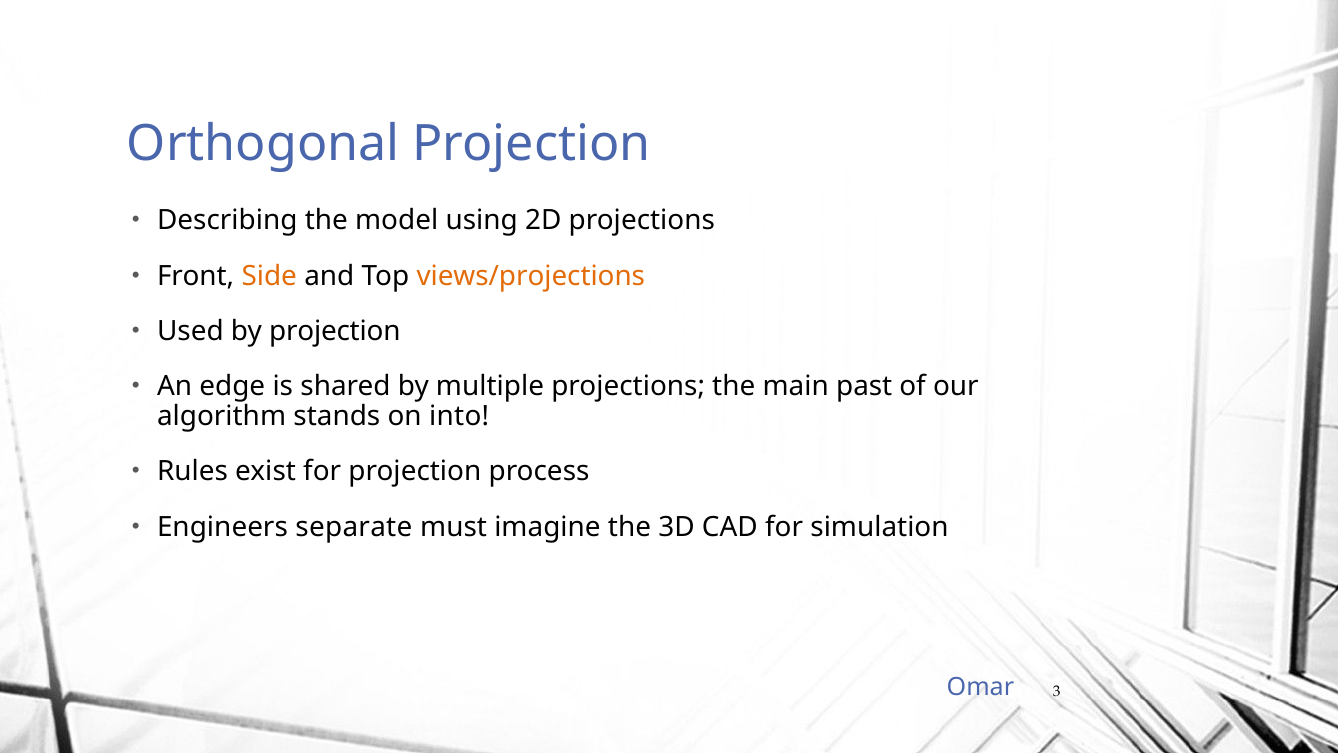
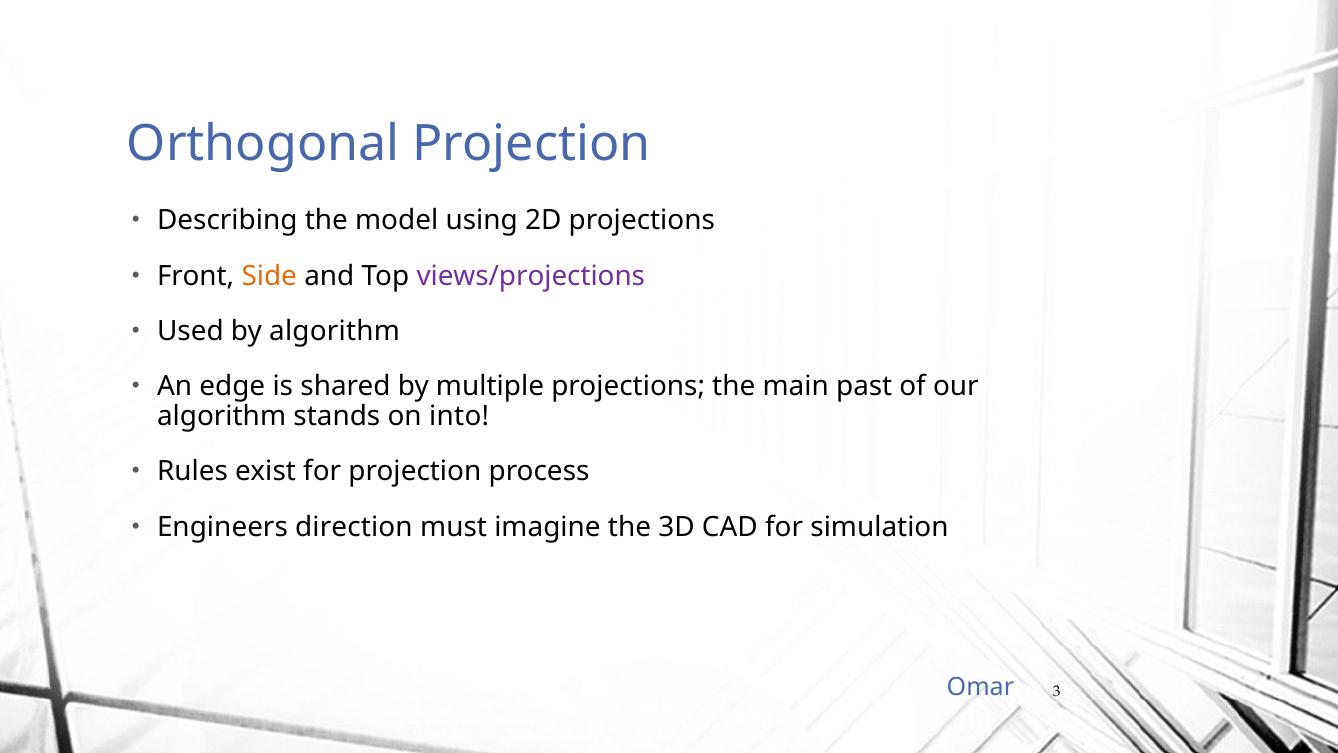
views/projections colour: orange -> purple (531, 276)
by projection: projection -> algorithm (335, 331)
separate: separate -> direction (354, 527)
